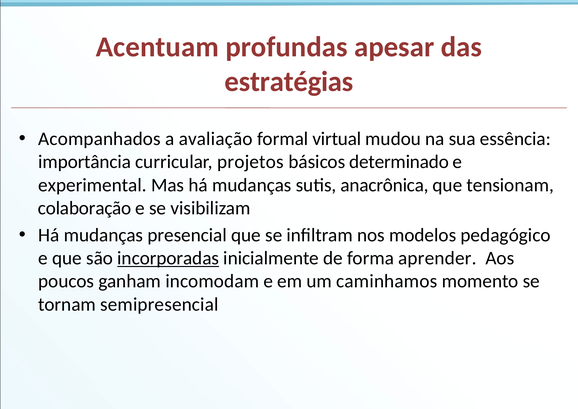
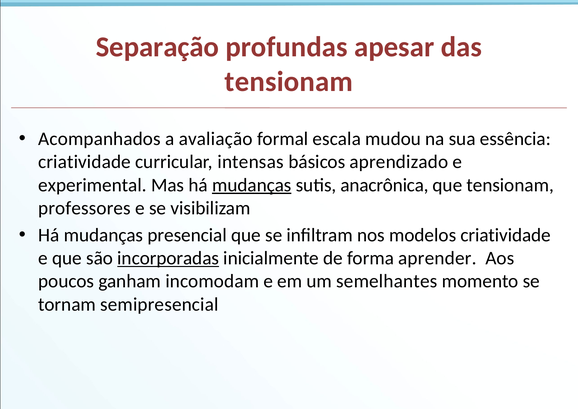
Acentuam: Acentuam -> Separação (157, 47)
estratégias: estratégias -> tensionam (289, 81)
virtual: virtual -> escala (337, 139)
importância: importância -> criatividade (85, 162)
projetos: projetos -> intensas (251, 162)
determinado: determinado -> aprendizado (399, 162)
mudanças underline: none -> present (252, 185)
colaboração: colaboração -> professores (85, 208)
modelos pedagógico: pedagógico -> criatividade (506, 235)
caminhamos: caminhamos -> semelhantes (387, 281)
